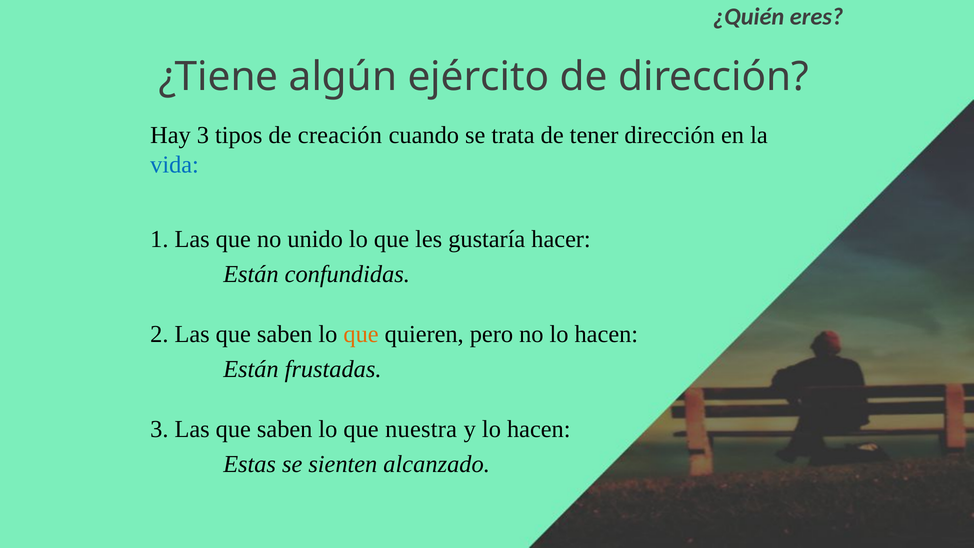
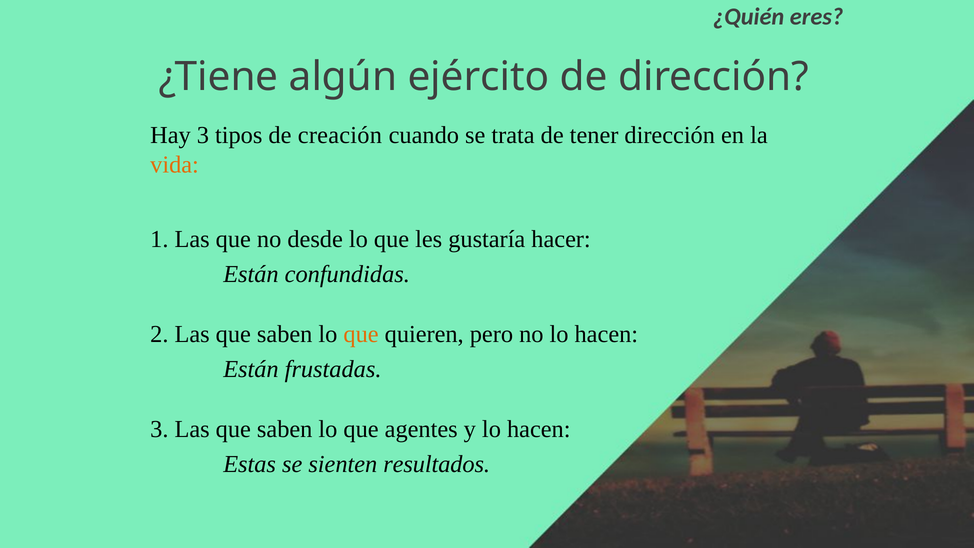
vida colour: blue -> orange (175, 164)
unido: unido -> desde (315, 239)
nuestra: nuestra -> agentes (421, 429)
alcanzado: alcanzado -> resultados (437, 464)
